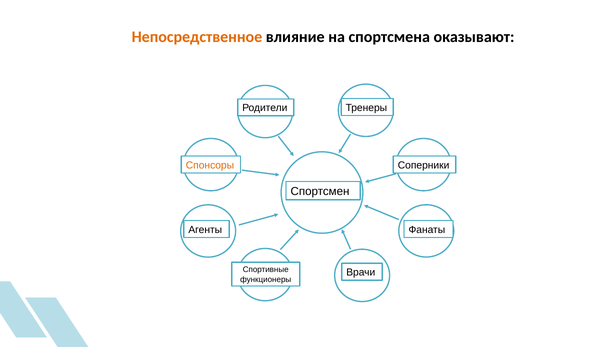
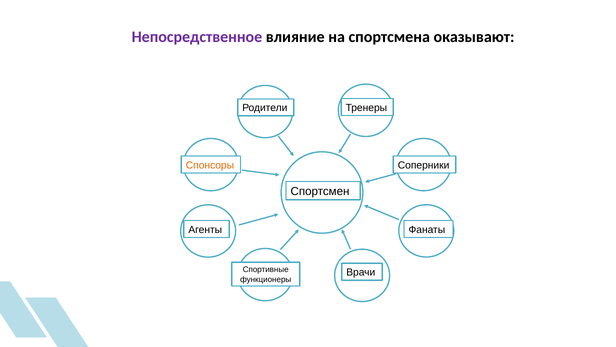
Непосредственное colour: orange -> purple (197, 37)
